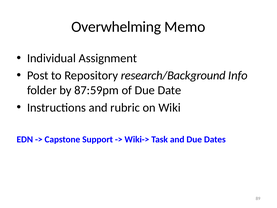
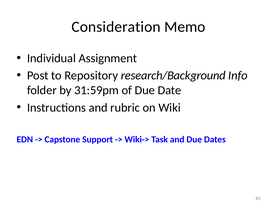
Overwhelming: Overwhelming -> Consideration (116, 27)
87:59pm: 87:59pm -> 31:59pm (97, 90)
